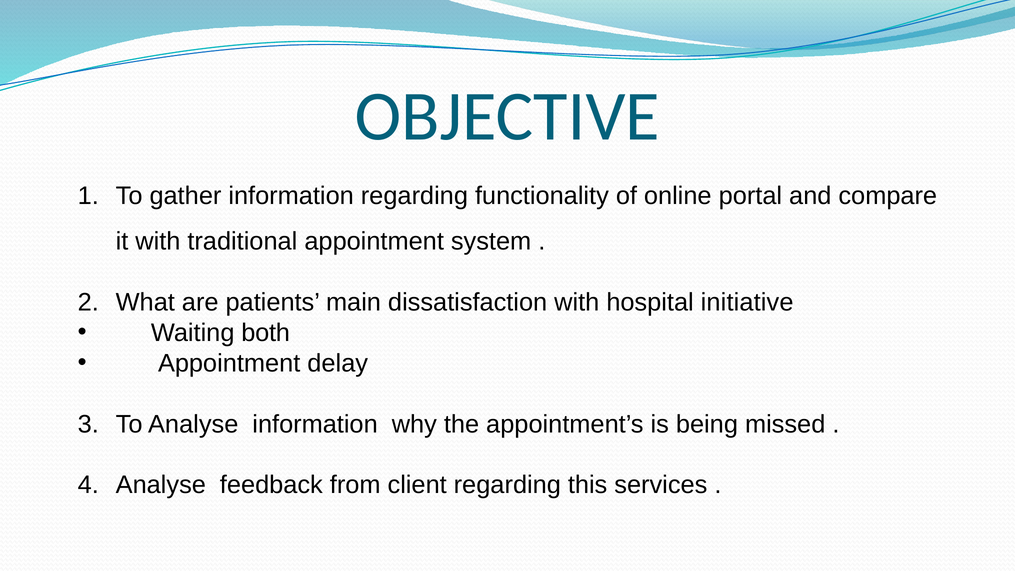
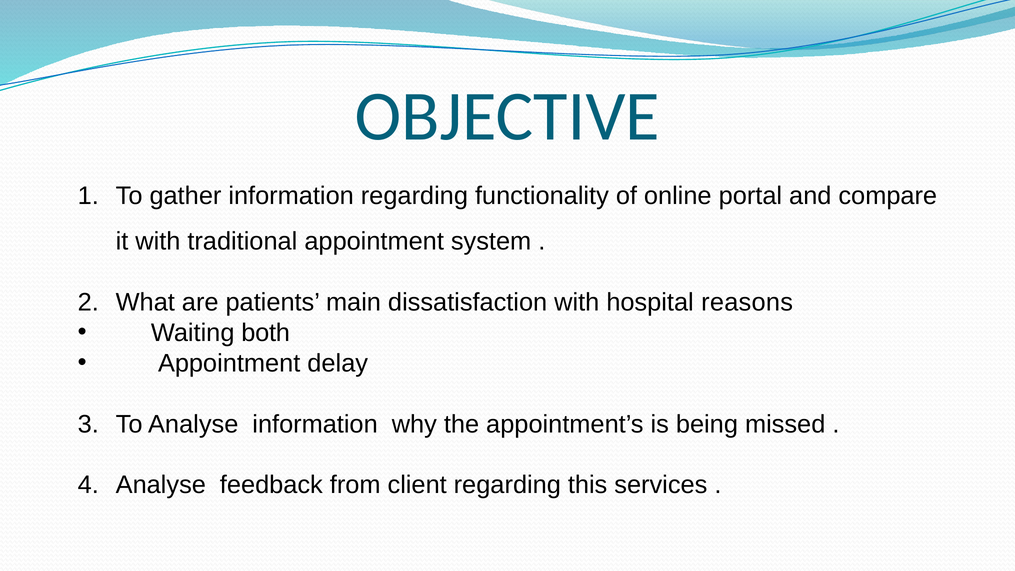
initiative: initiative -> reasons (747, 302)
